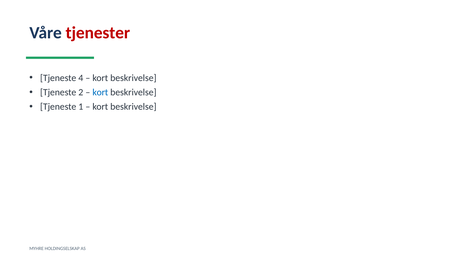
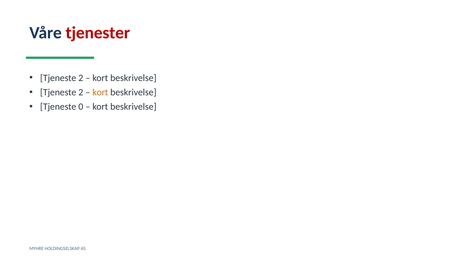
4: 4 -> 2 (81, 78)
kort colour: blue -> orange (100, 92)
1: 1 -> 0 (81, 107)
